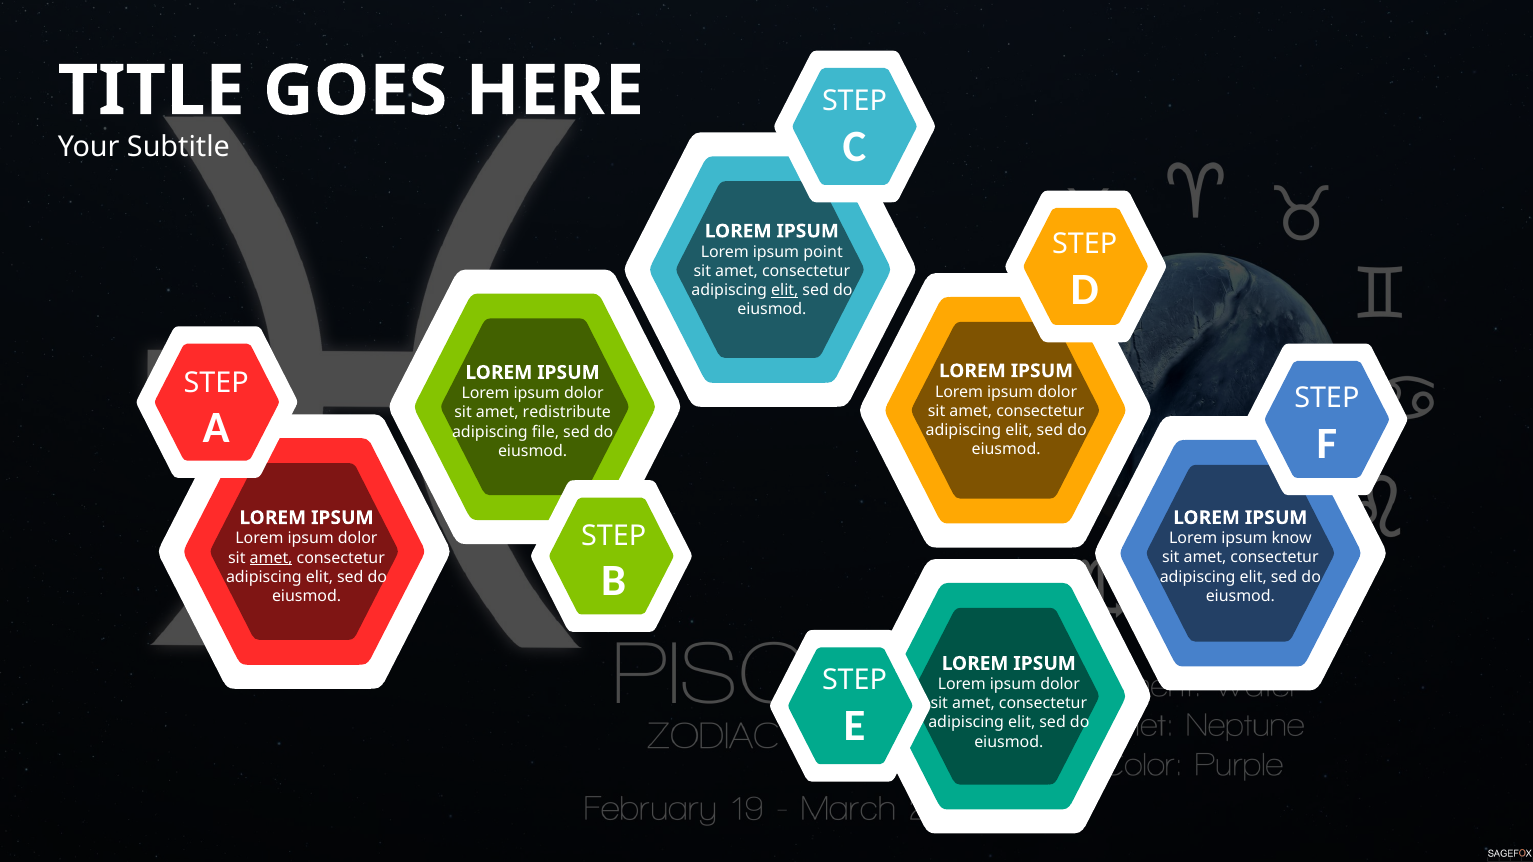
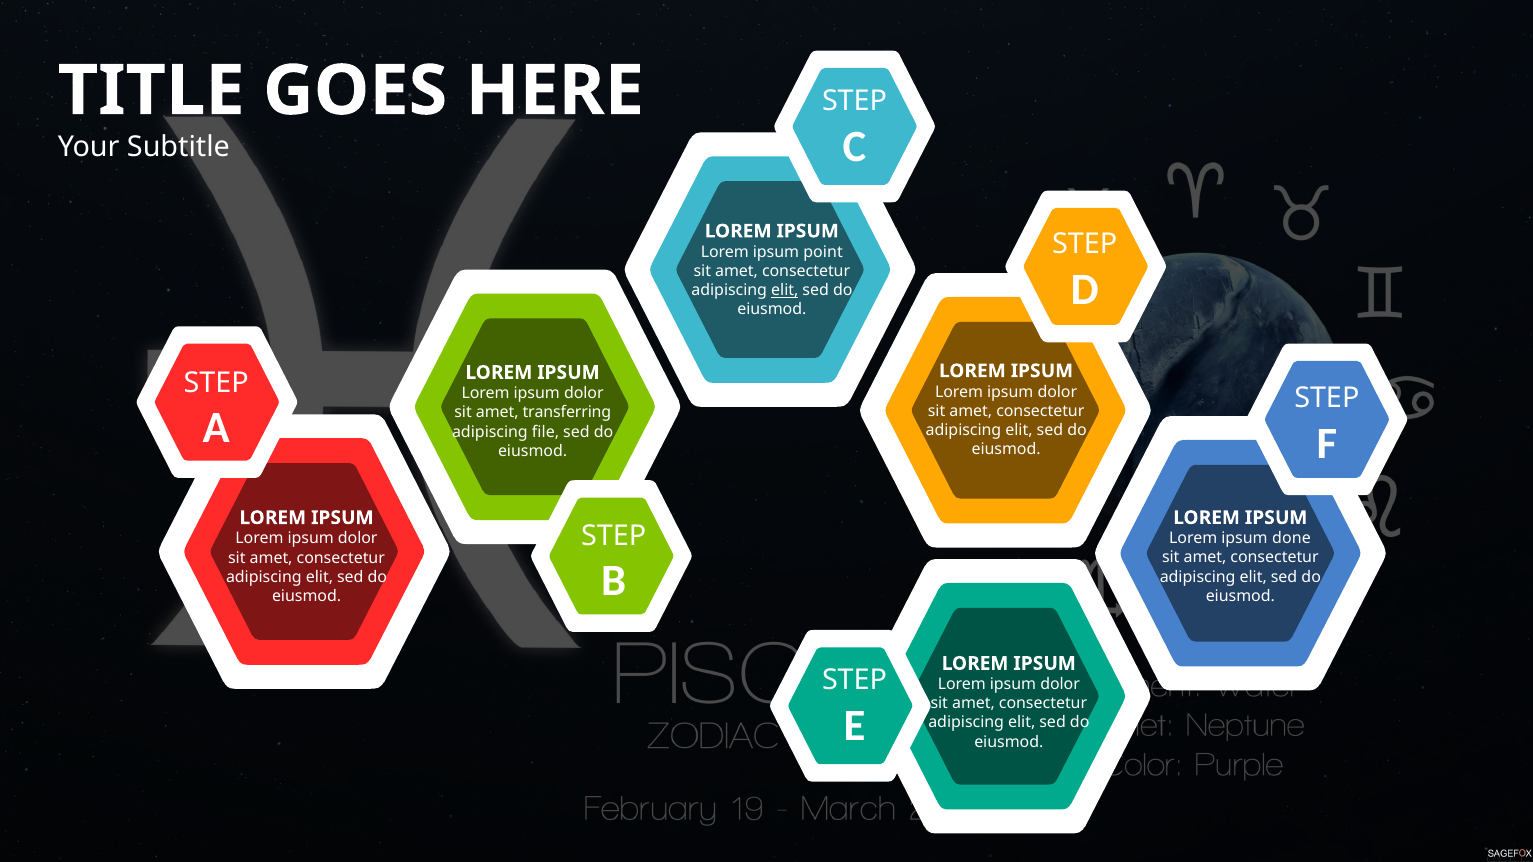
redistribute: redistribute -> transferring (567, 413)
know: know -> done (1291, 539)
amet underline: present -> none (271, 558)
